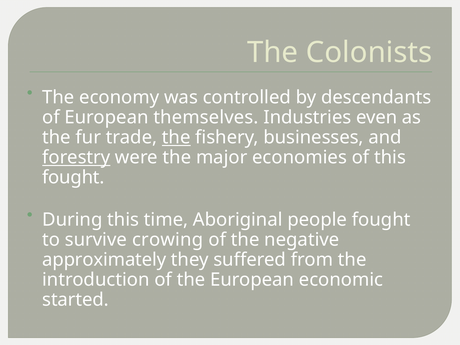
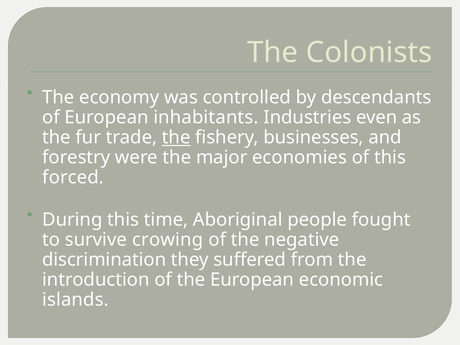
themselves: themselves -> inhabitants (206, 118)
forestry underline: present -> none (76, 158)
fought: fought -> forced (73, 178)
approximately: approximately -> discrimination (104, 260)
started: started -> islands (75, 300)
